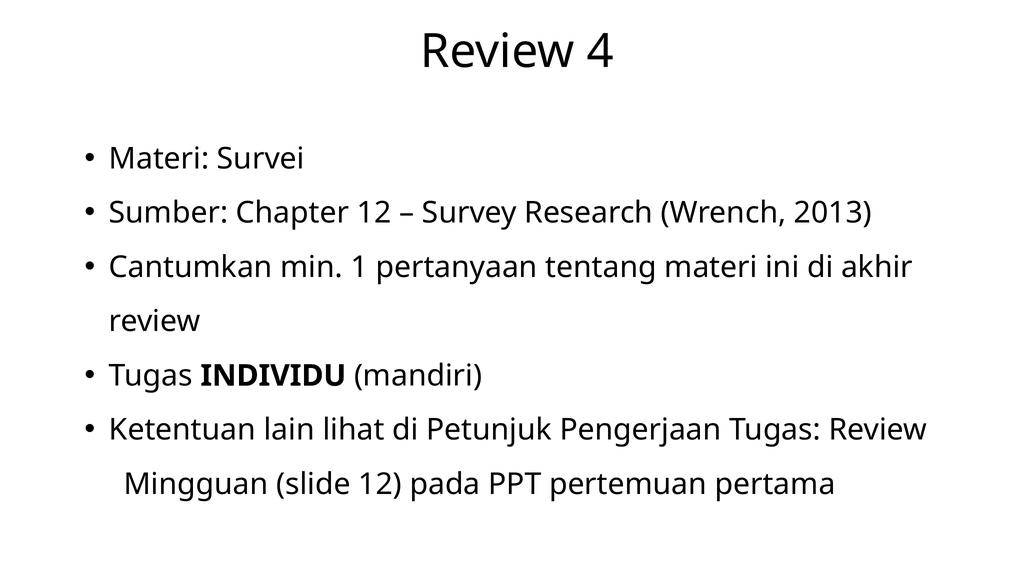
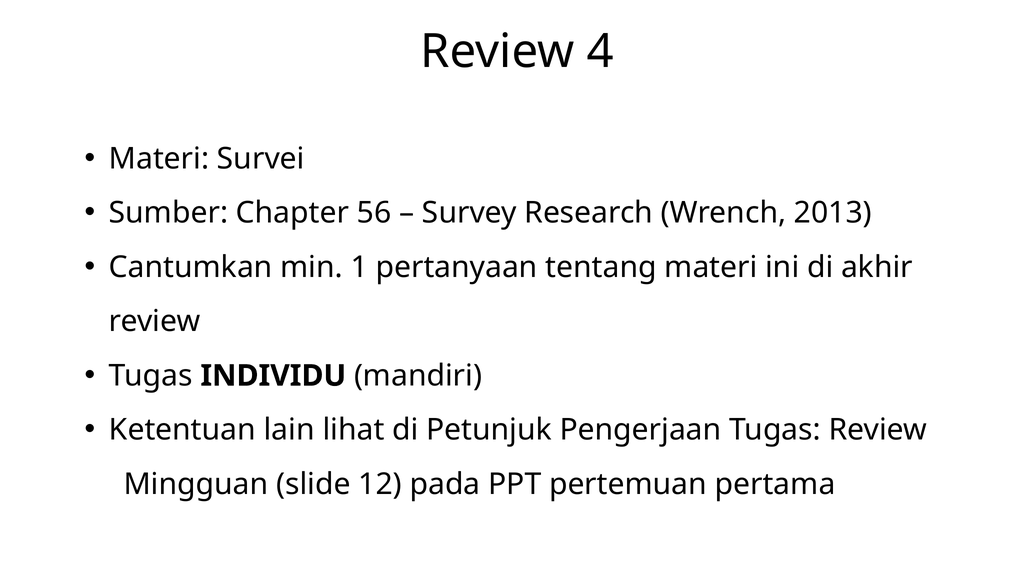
Chapter 12: 12 -> 56 (374, 213)
